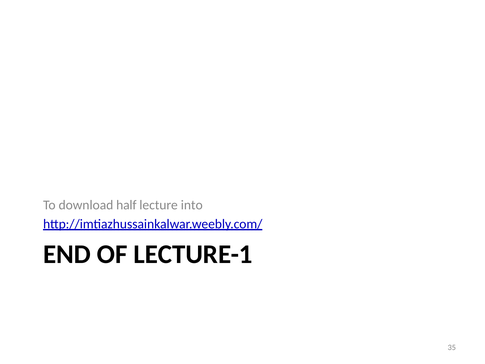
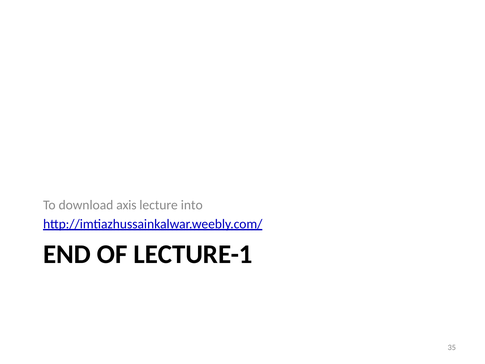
half: half -> axis (126, 205)
